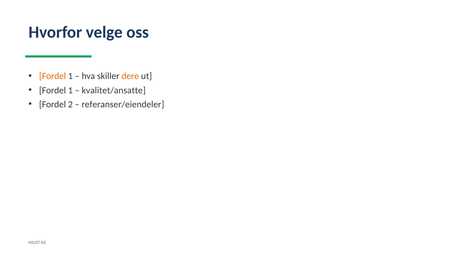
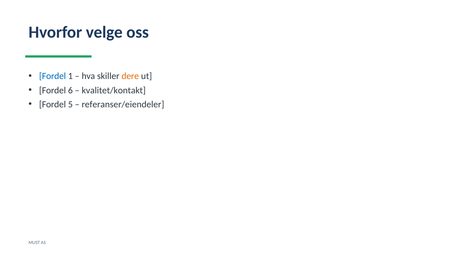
Fordel colour: orange -> blue (53, 76)
1: 1 -> 6 (70, 90)
kvalitet/ansatte: kvalitet/ansatte -> kvalitet/kontakt (114, 90)
2: 2 -> 5 (70, 104)
